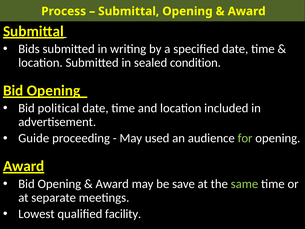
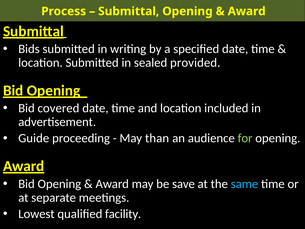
condition: condition -> provided (195, 63)
political: political -> covered (58, 108)
used: used -> than (157, 138)
same colour: light green -> light blue (245, 184)
